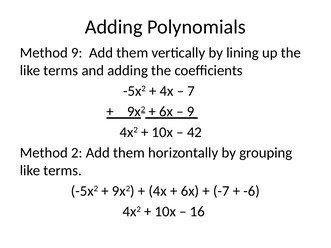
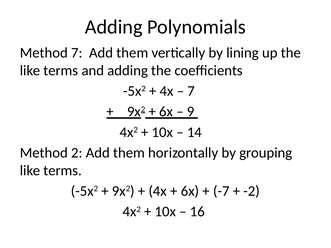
Method 9: 9 -> 7 (77, 53)
42: 42 -> 14 (194, 132)
-6: -6 -> -2 (252, 191)
